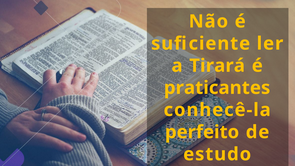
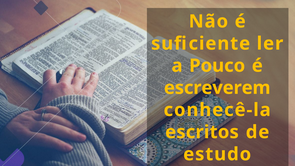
Tirará: Tirará -> Pouco (217, 66)
praticantes: praticantes -> escreverem (217, 88)
perfeito: perfeito -> escritos (202, 132)
